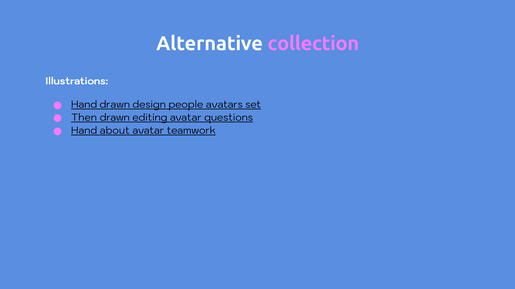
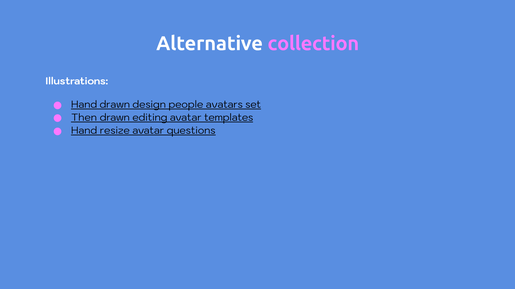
avatars underline: present -> none (224, 105)
questions: questions -> templates (229, 118)
about: about -> resize (115, 131)
teamwork: teamwork -> questions (191, 131)
